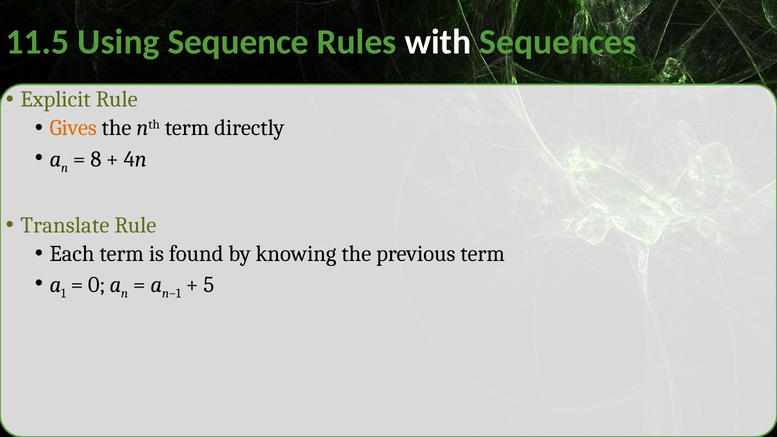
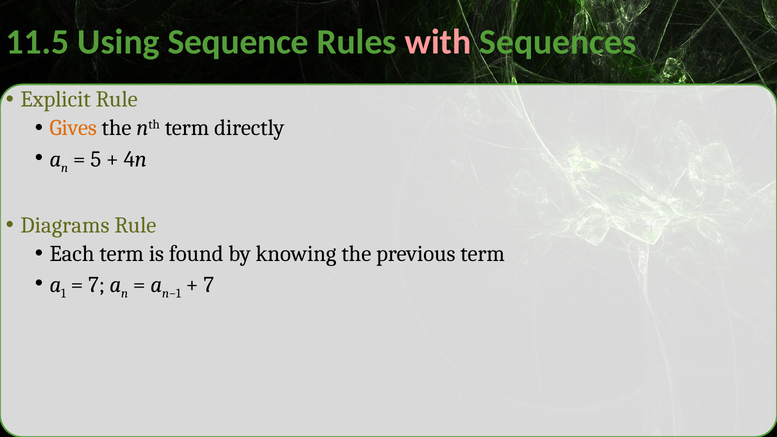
with colour: white -> pink (438, 42)
8: 8 -> 5 (96, 159)
Translate: Translate -> Diagrams (65, 225)
0: 0 -> 7 (97, 285)
5: 5 -> 7 (209, 285)
